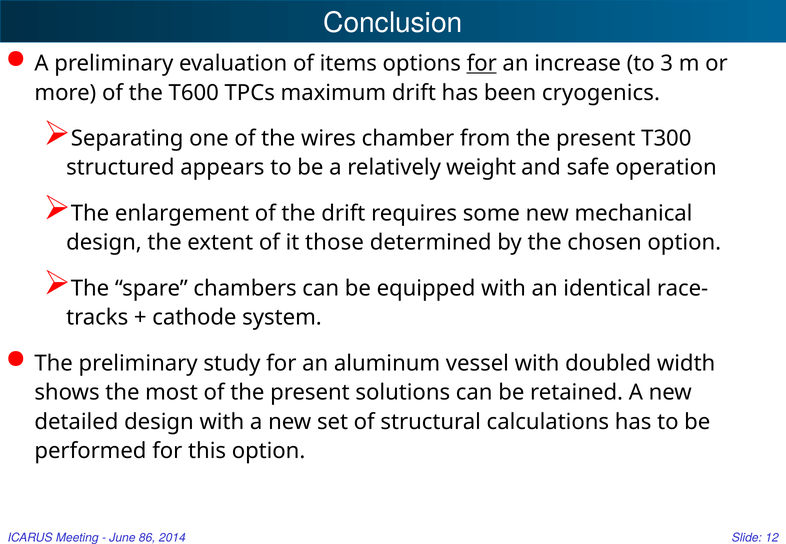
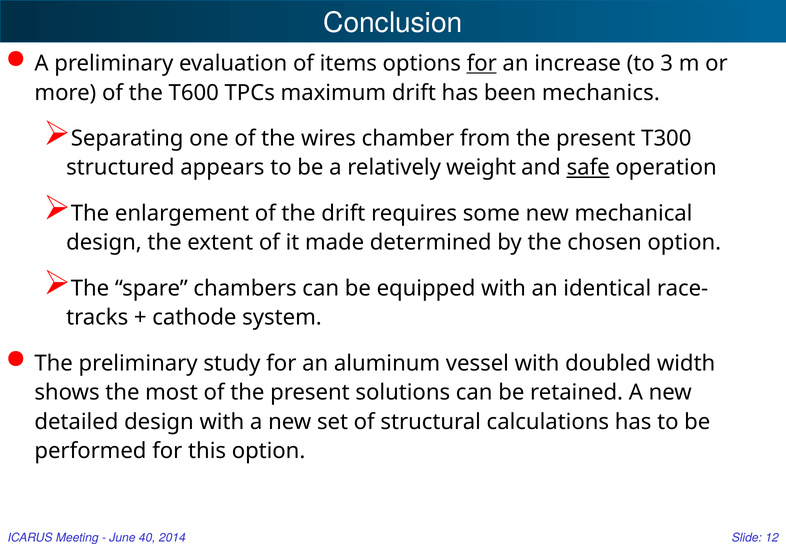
cryogenics: cryogenics -> mechanics (601, 93)
safe underline: none -> present (588, 168)
those: those -> made (335, 243)
86: 86 -> 40 (147, 538)
